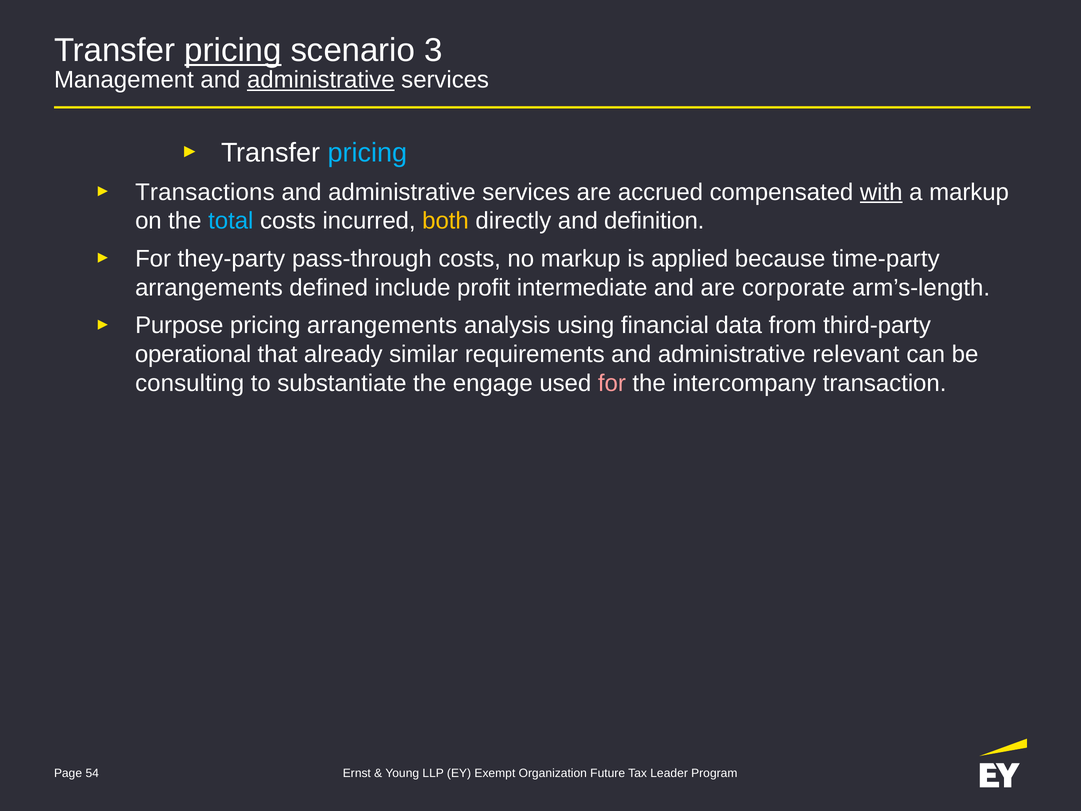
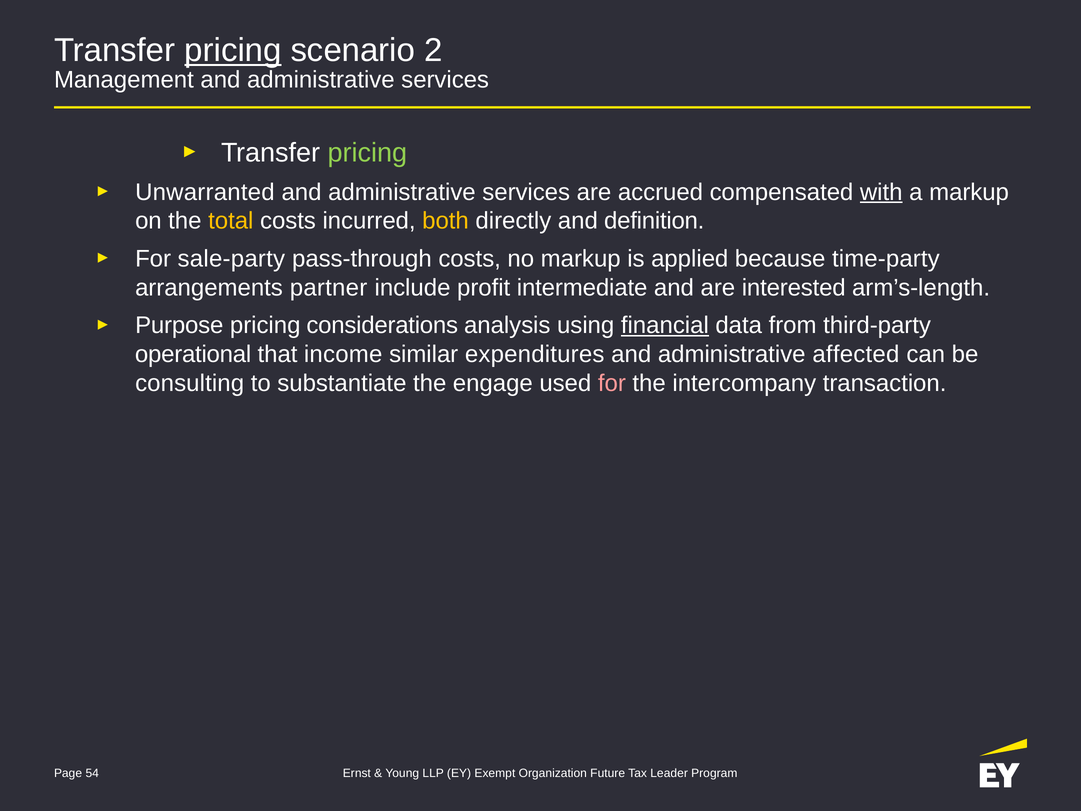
3: 3 -> 2 (433, 51)
administrative underline: present -> none (321, 80)
pricing colour: light blue -> light green (368, 153)
Transactions: Transactions -> Unwarranted (205, 192)
total colour: light blue -> yellow (231, 221)
they-party: they-party -> sale-party (231, 259)
defined: defined -> partner (329, 288)
corporate: corporate -> interested (794, 288)
pricing arrangements: arrangements -> considerations (382, 325)
financial underline: none -> present (665, 325)
already: already -> income (343, 354)
requirements: requirements -> expenditures (535, 354)
relevant: relevant -> affected (856, 354)
